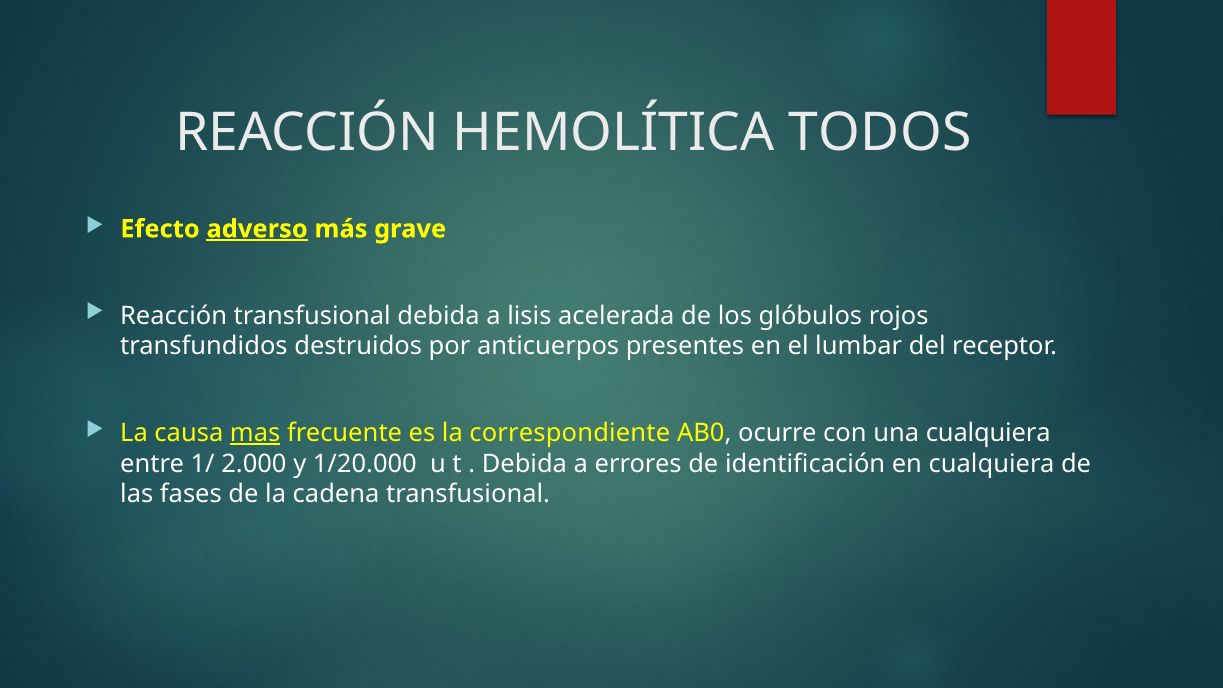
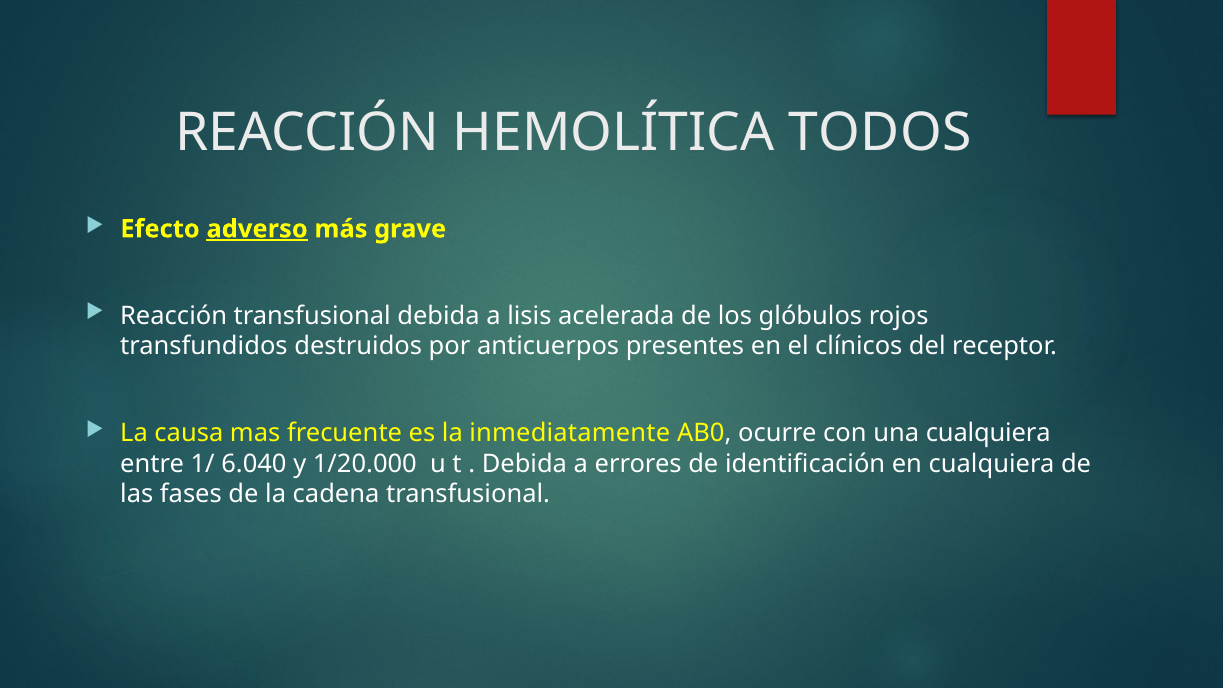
lumbar: lumbar -> clínicos (859, 346)
mas underline: present -> none (255, 433)
correspondiente: correspondiente -> inmediatamente (570, 433)
2.000: 2.000 -> 6.040 (254, 464)
